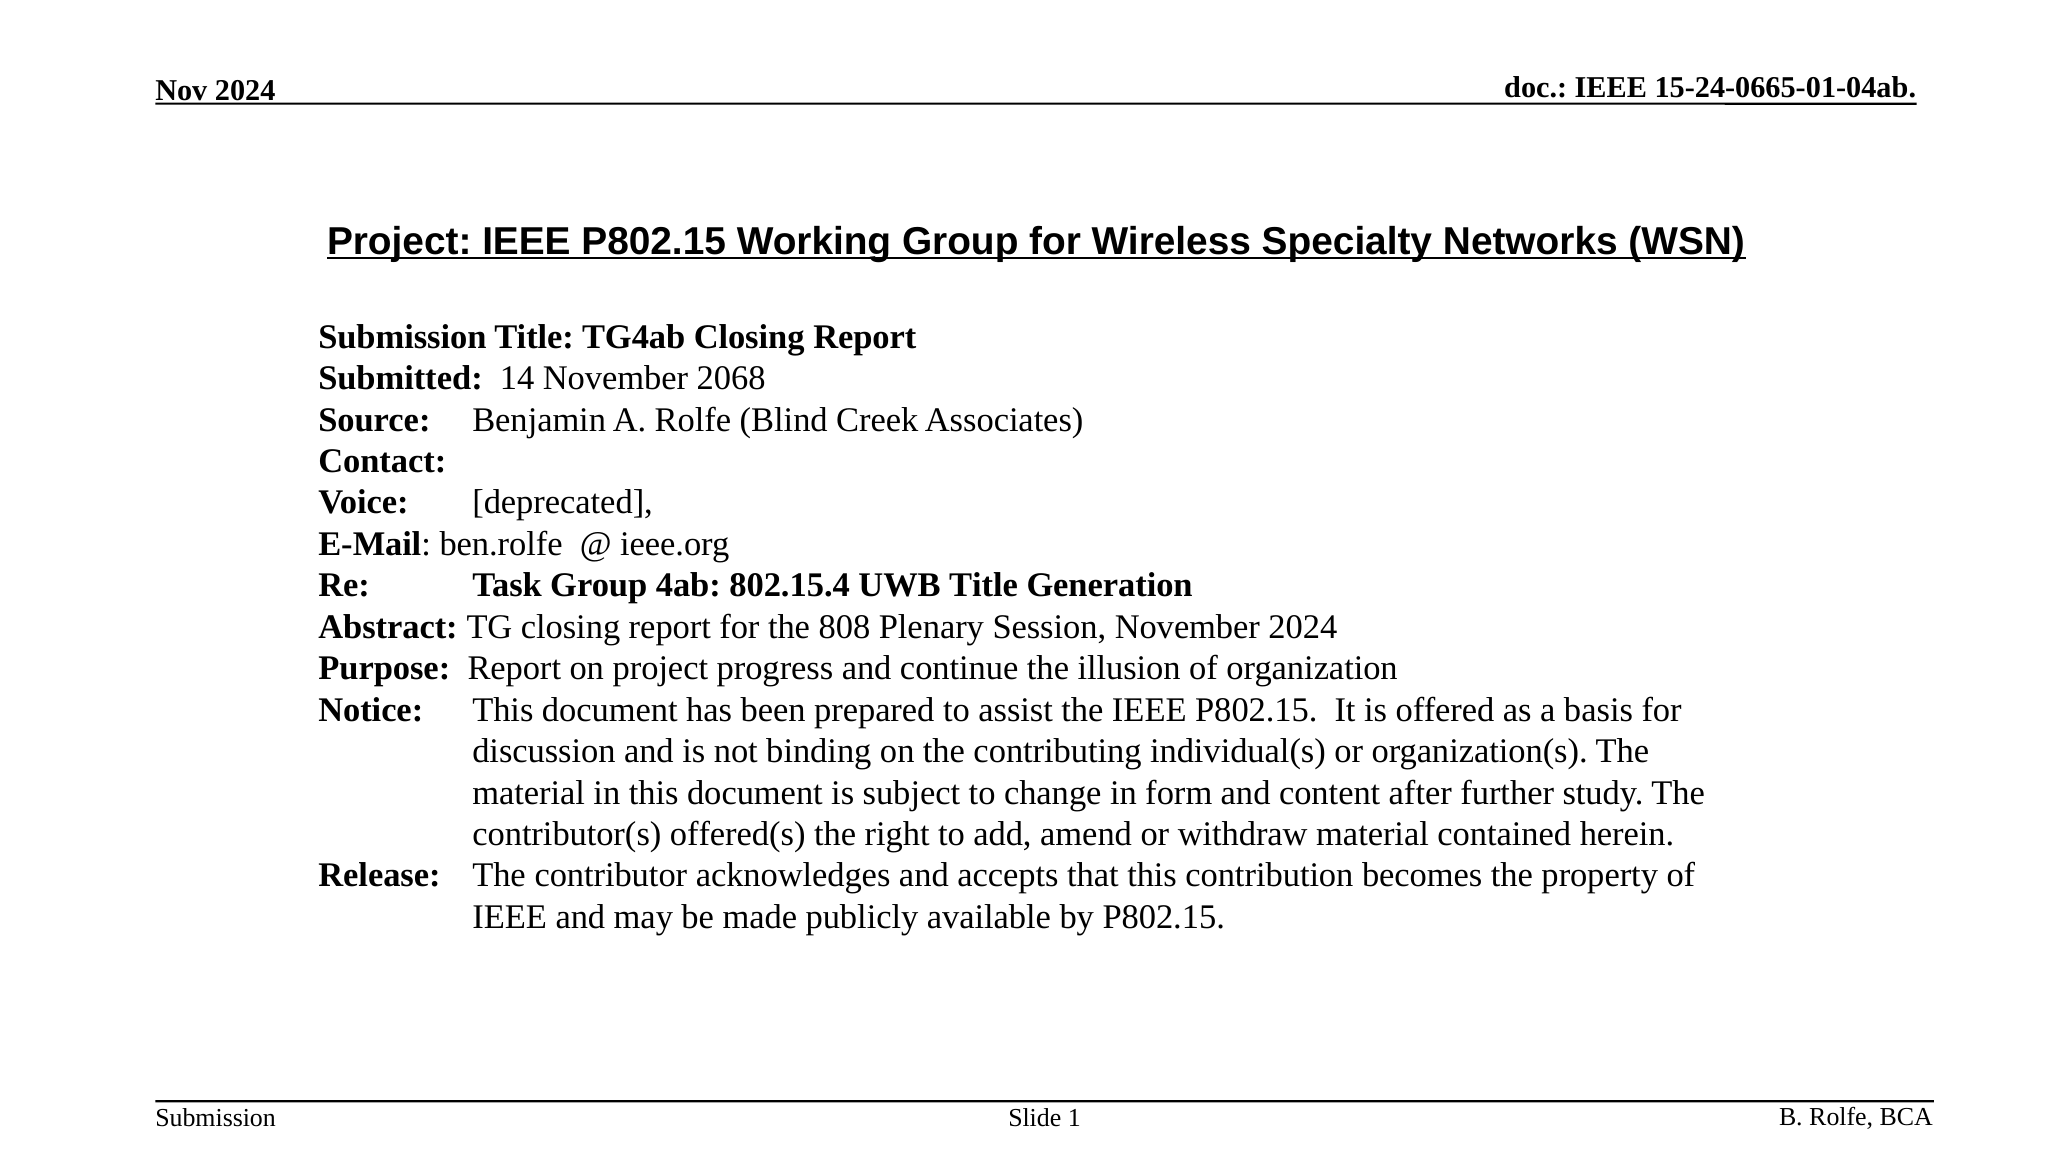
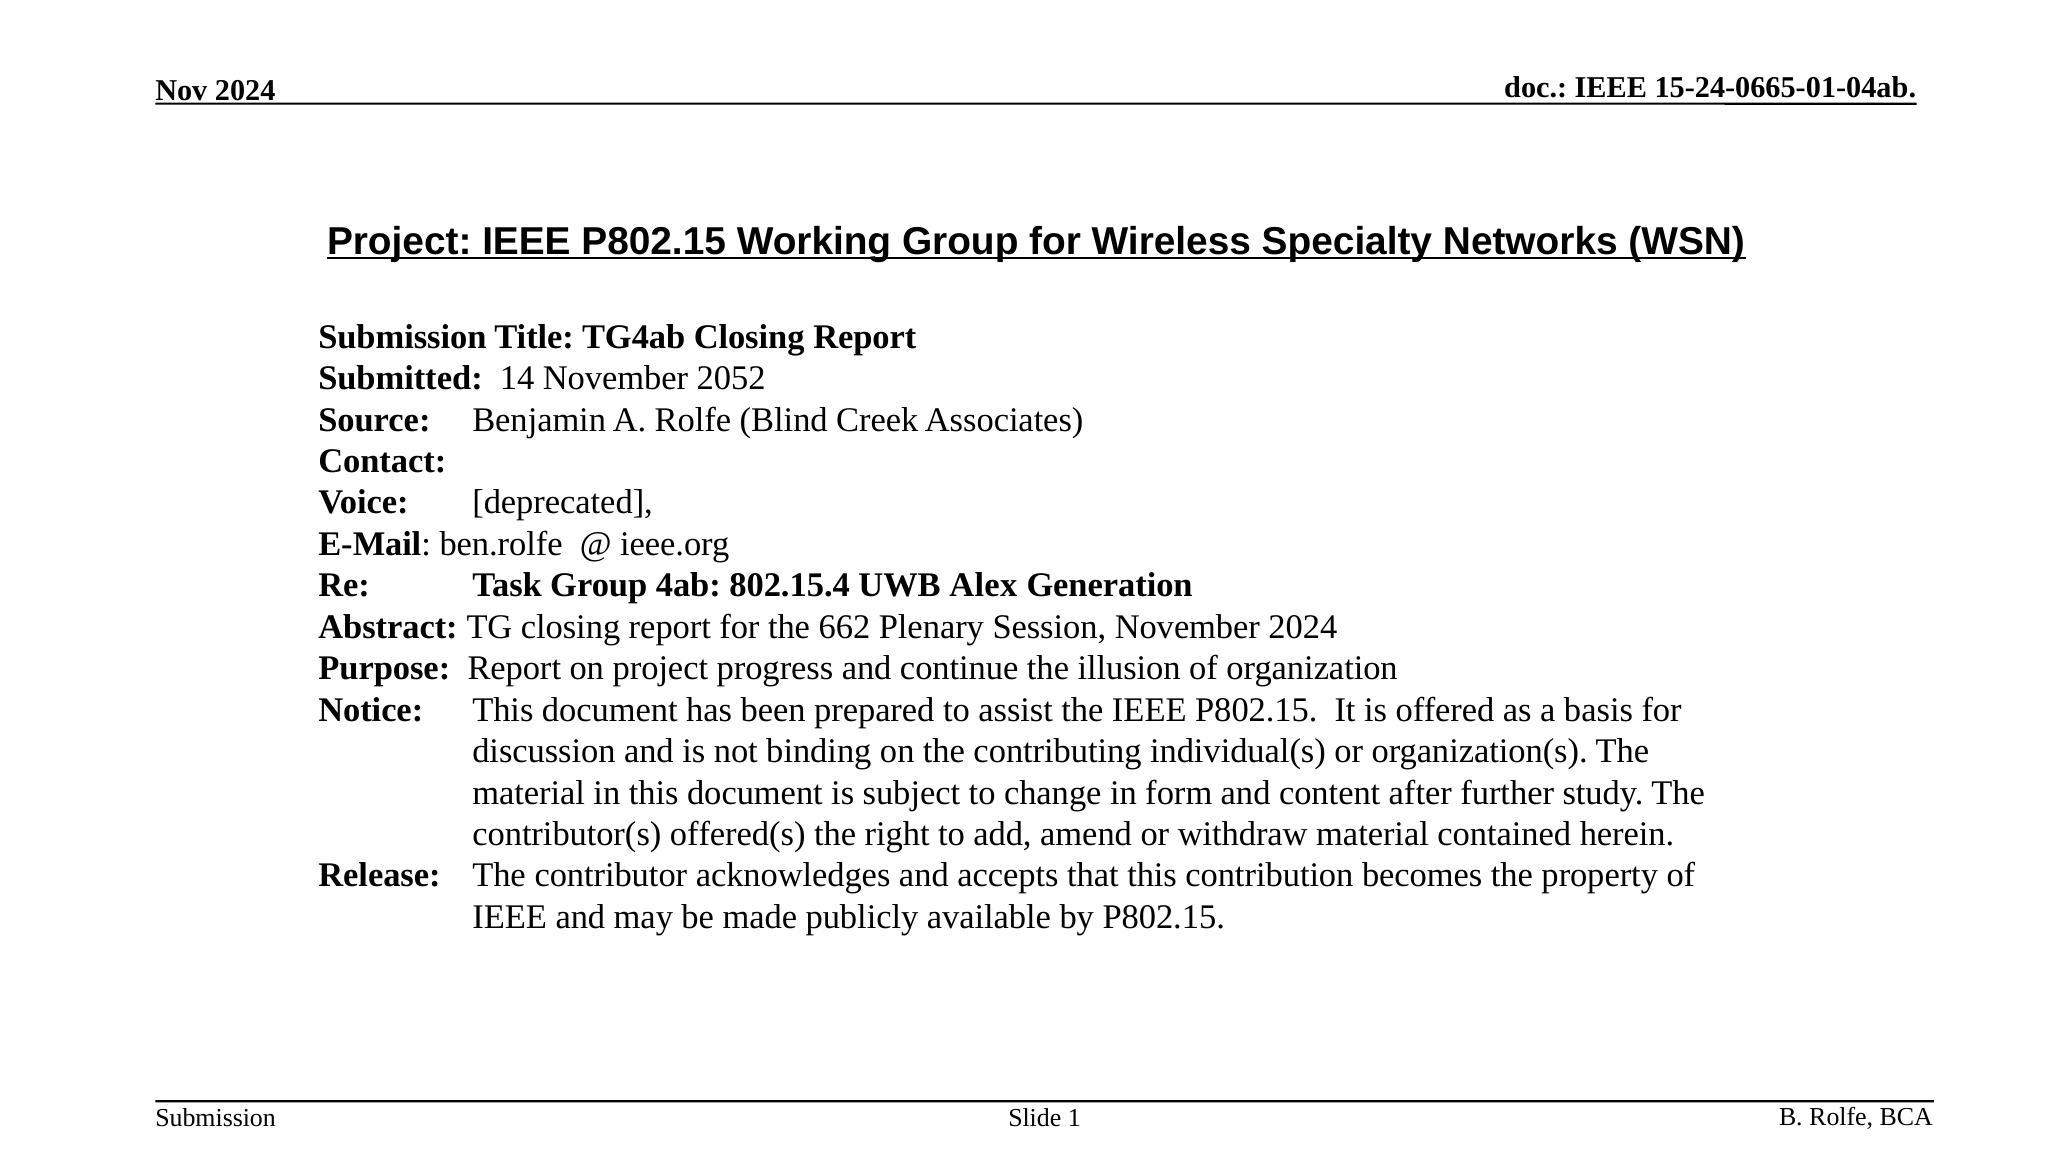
2068: 2068 -> 2052 (731, 378)
UWB Title: Title -> Alex (983, 585)
808: 808 -> 662 (844, 627)
